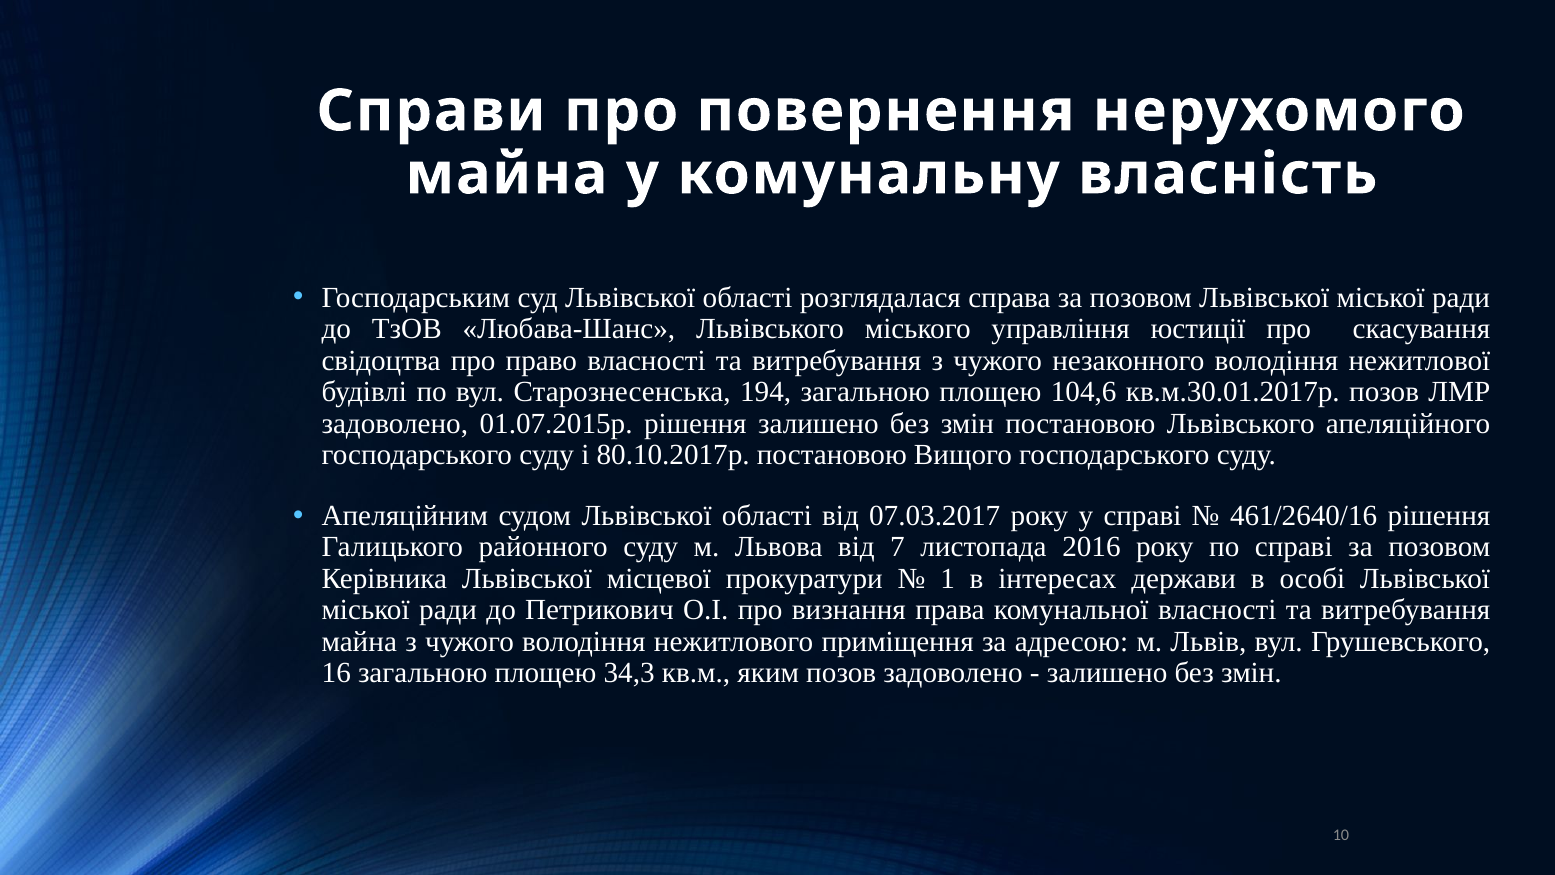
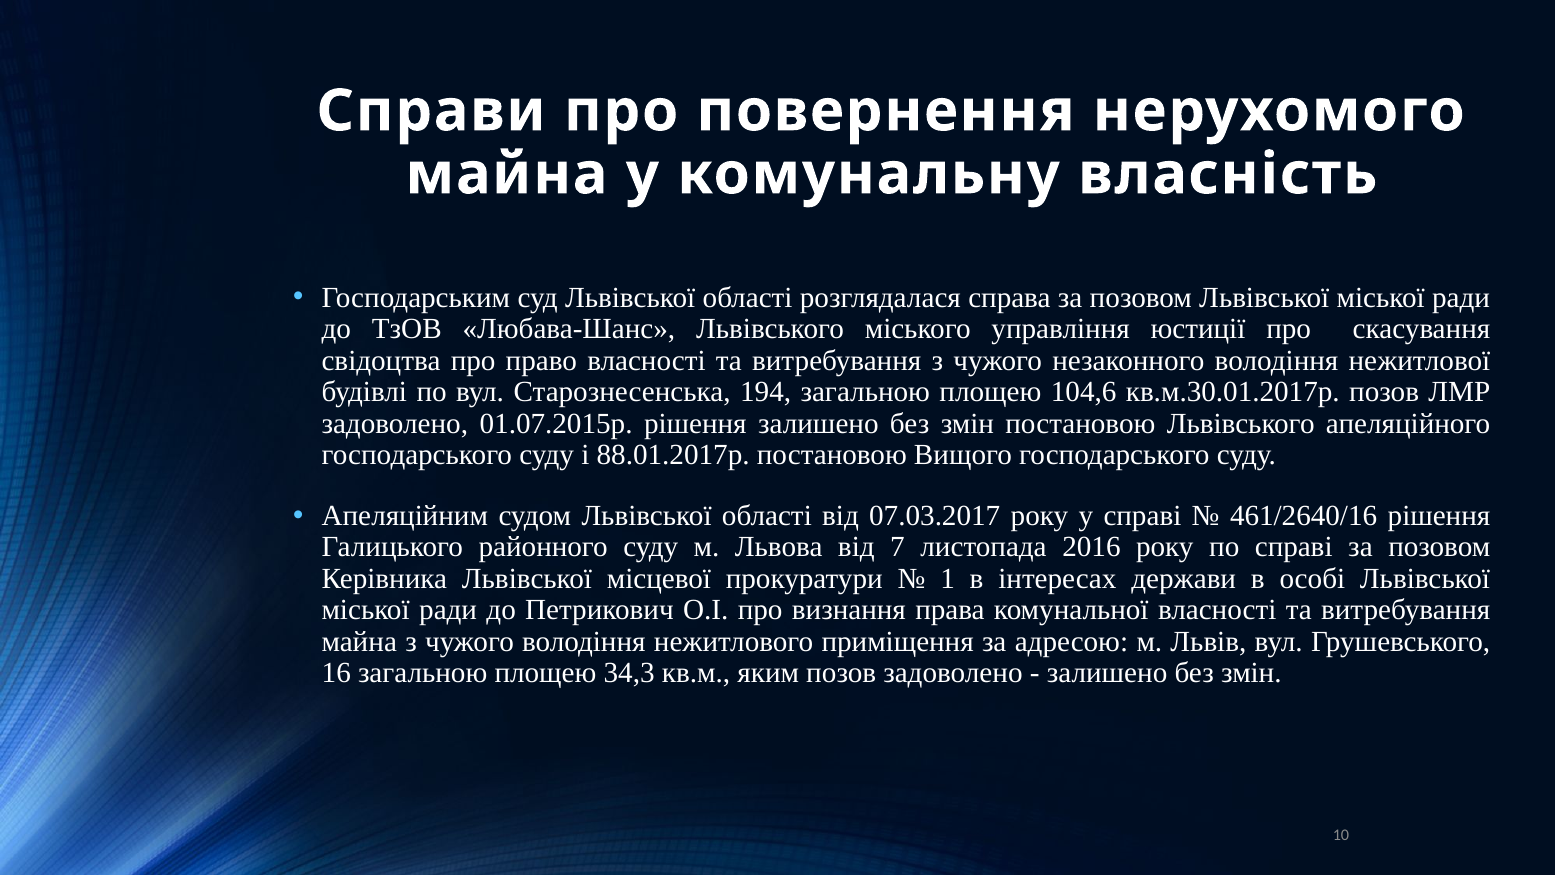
80.10.2017р: 80.10.2017р -> 88.01.2017р (673, 455)
